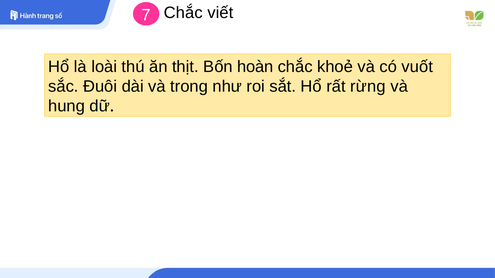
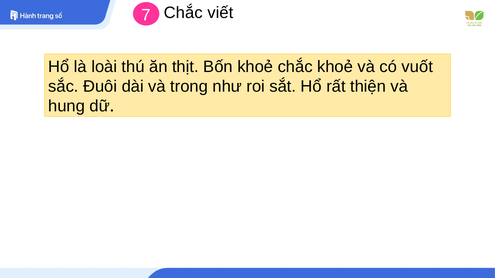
Bốn hoàn: hoàn -> khoẻ (255, 67)
rừng: rừng -> thiện (368, 86)
